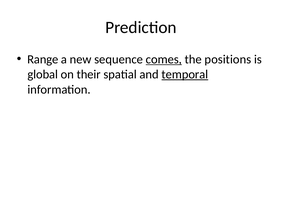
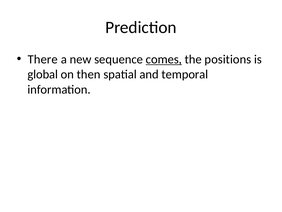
Range: Range -> There (43, 59)
their: their -> then (89, 74)
temporal underline: present -> none (185, 74)
